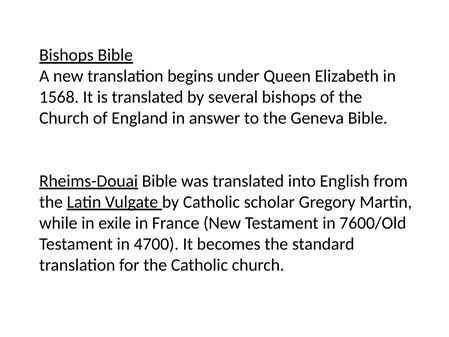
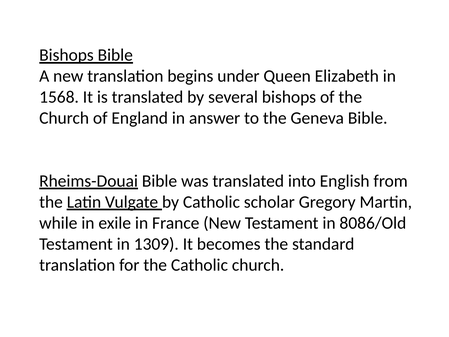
7600/Old: 7600/Old -> 8086/Old (373, 223)
4700: 4700 -> 1309 (156, 244)
